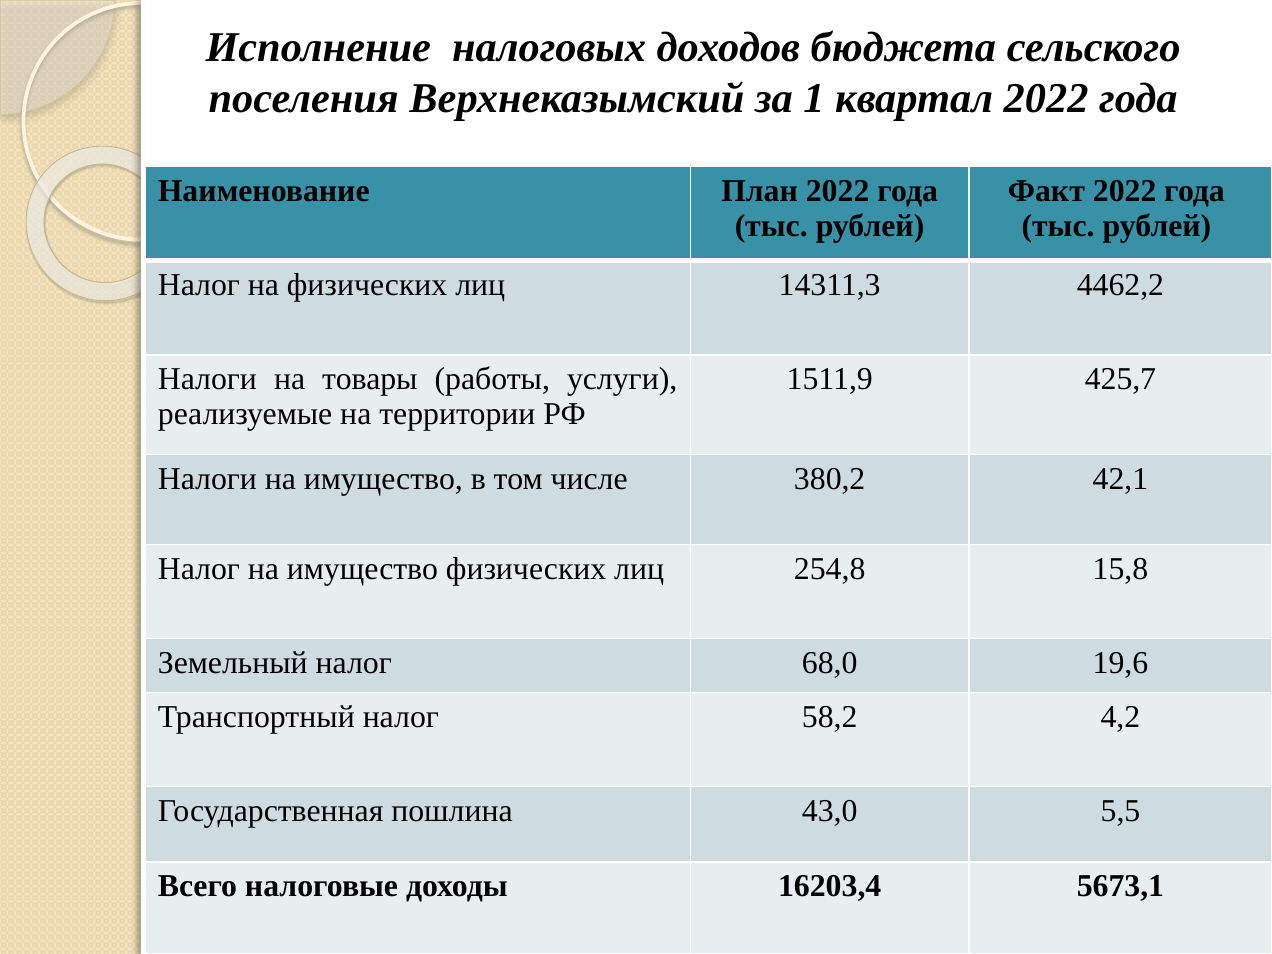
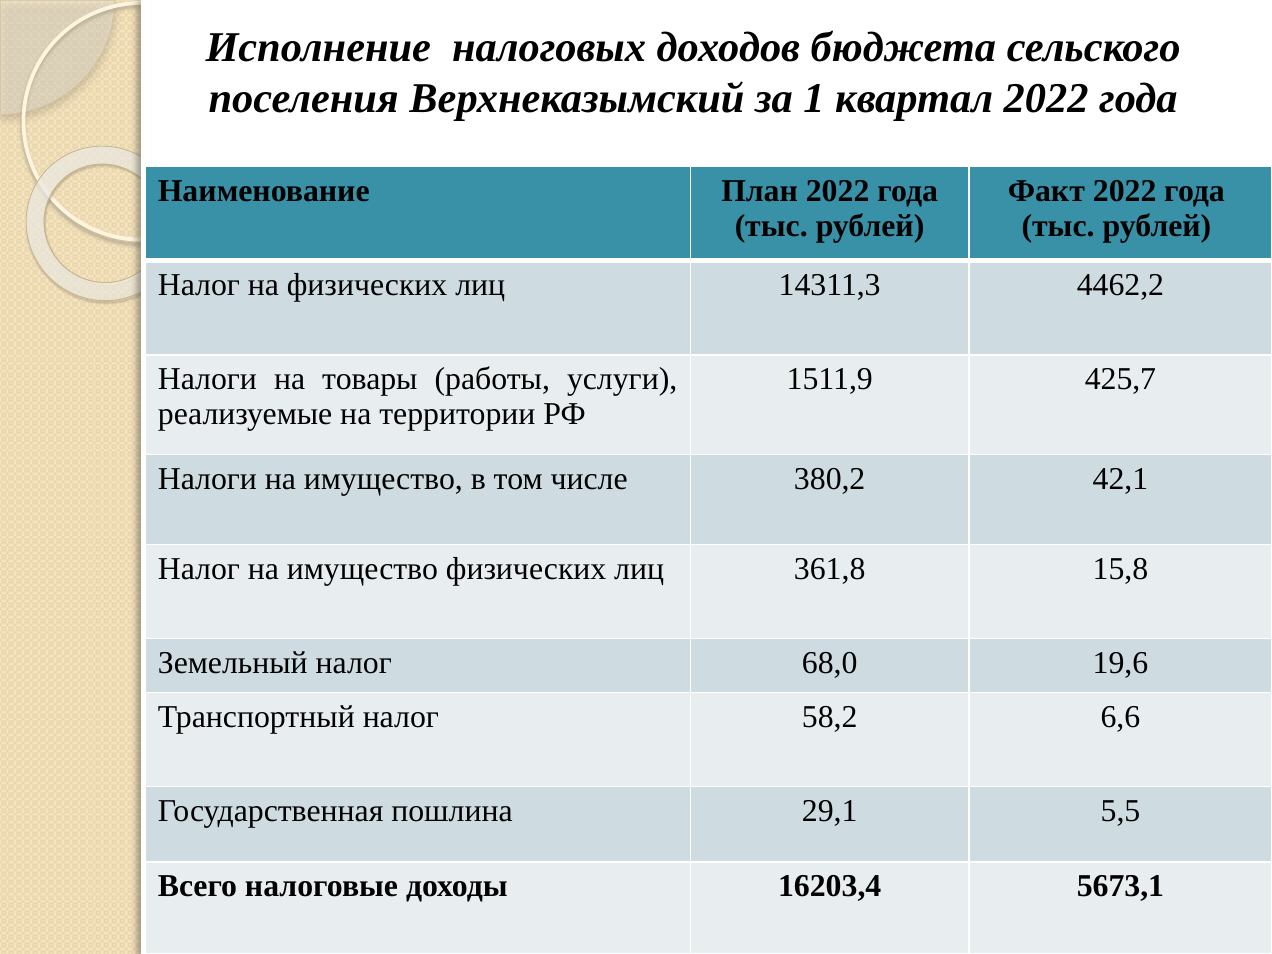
254,8: 254,8 -> 361,8 (830, 569)
4,2: 4,2 -> 6,6 (1120, 717)
43,0: 43,0 -> 29,1 (830, 811)
